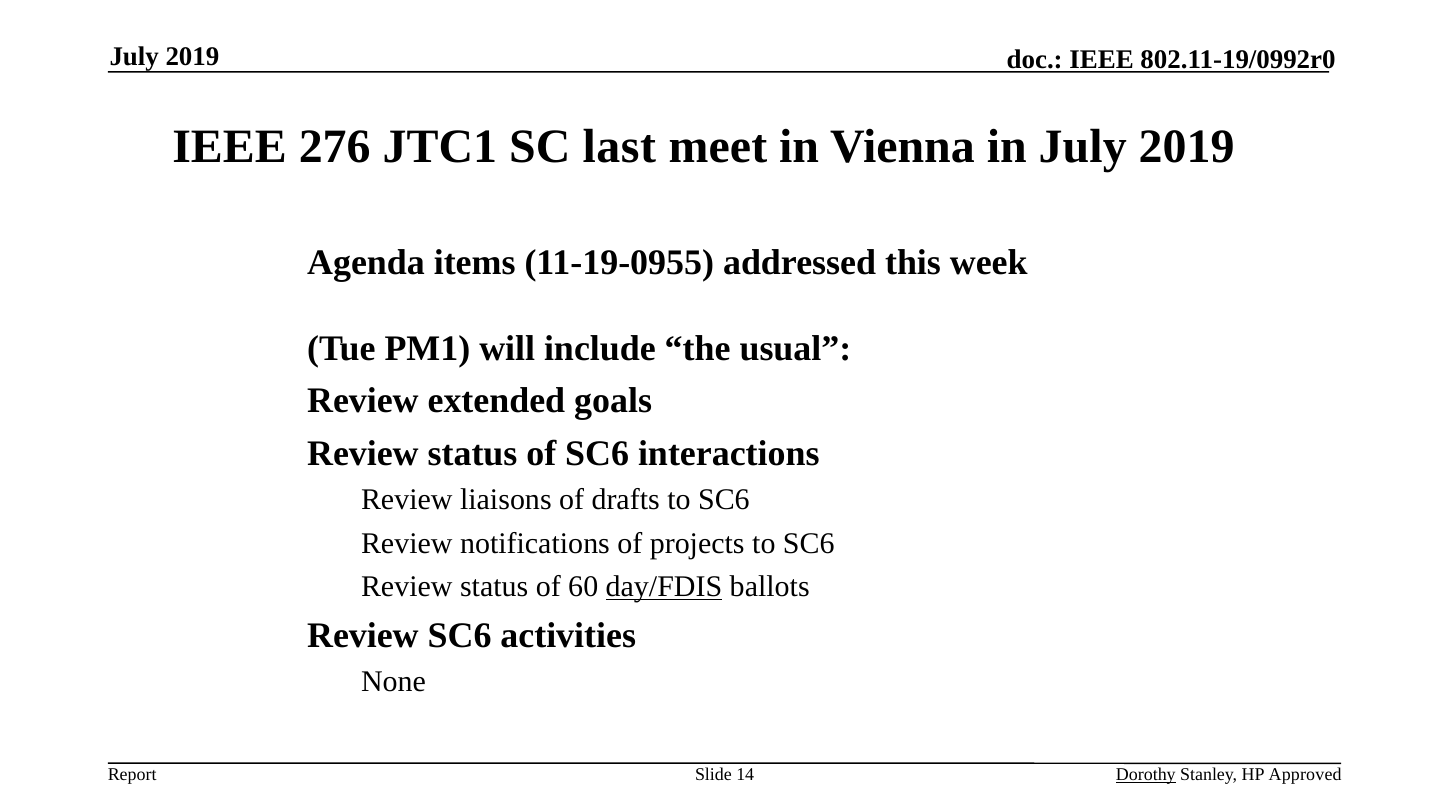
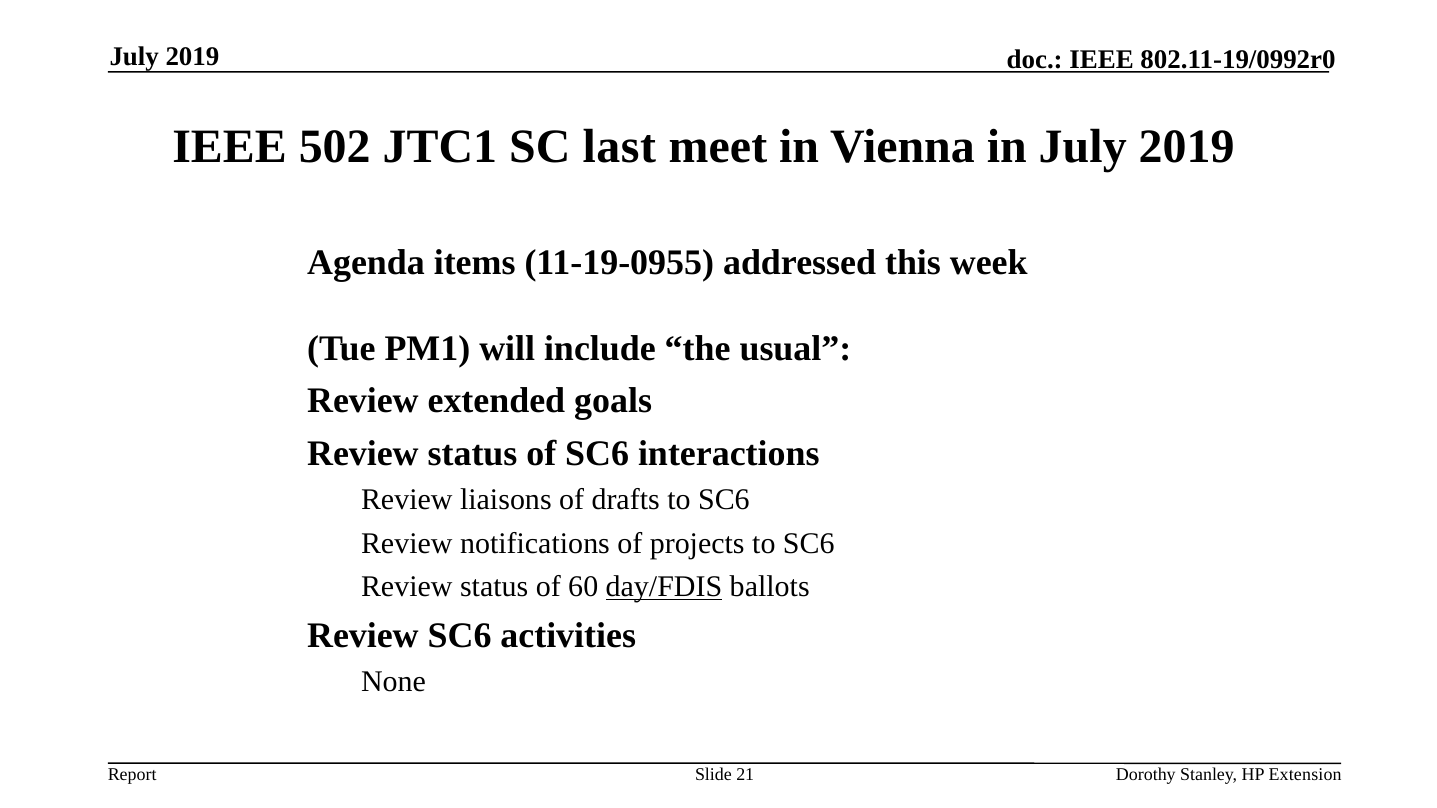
276: 276 -> 502 (335, 147)
14: 14 -> 21 (745, 775)
Dorothy underline: present -> none (1146, 775)
Approved: Approved -> Extension (1305, 775)
